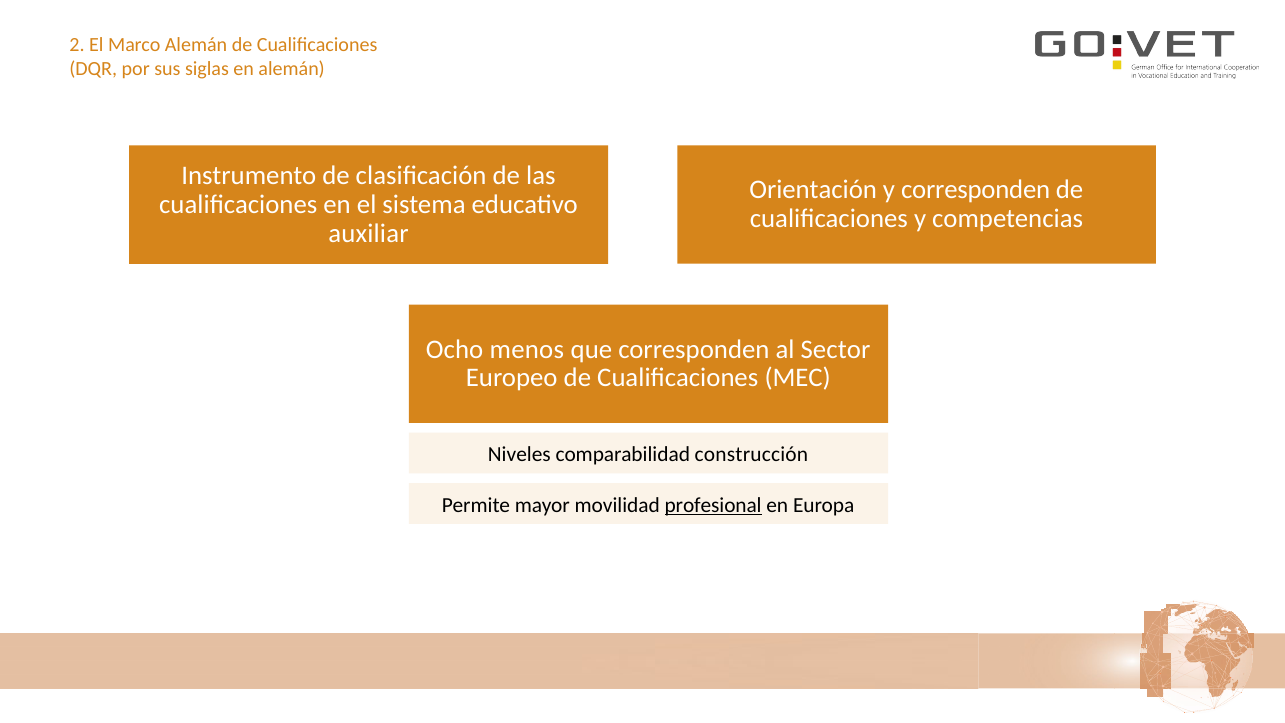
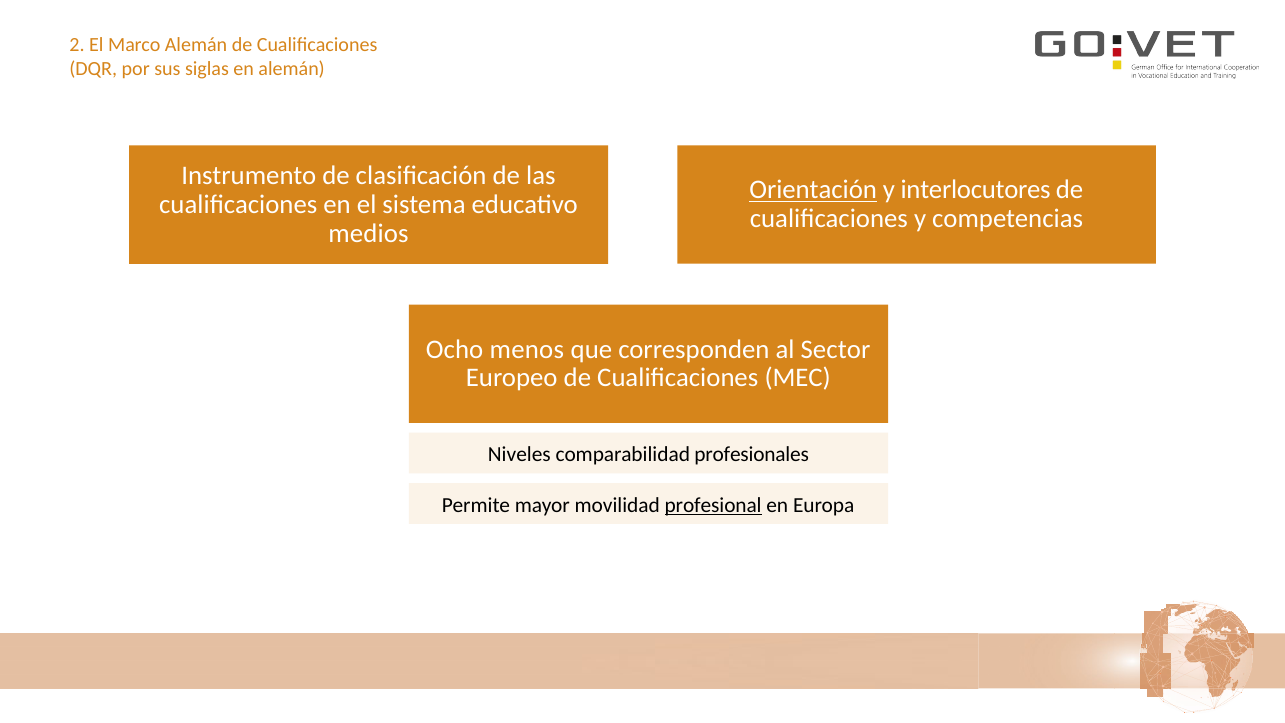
Orientación underline: none -> present (813, 190)
y corresponden: corresponden -> interlocutores (976, 190)
auxiliar: auxiliar -> medios (368, 233)
construcción: construcción -> profesionales (752, 454)
